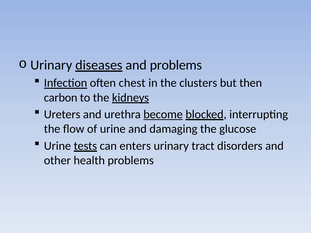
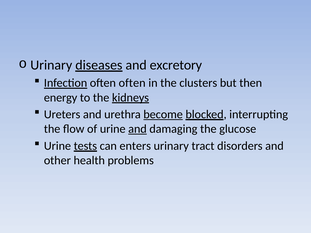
and problems: problems -> excretory (176, 65)
often chest: chest -> often (132, 83)
carbon: carbon -> energy (61, 98)
and underline: none -> present (137, 129)
